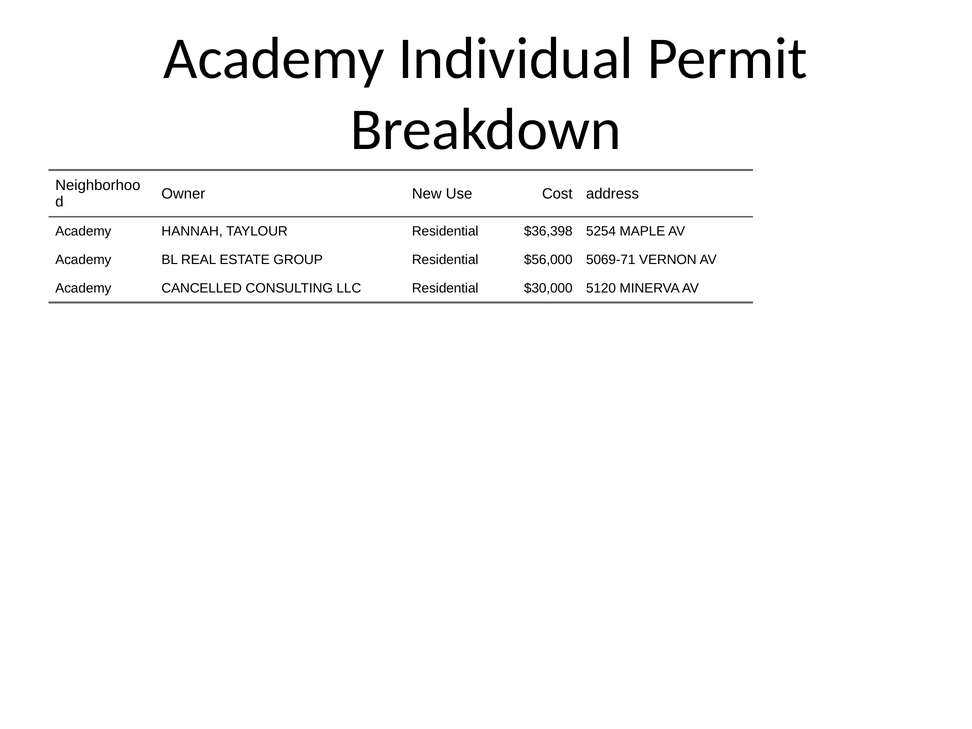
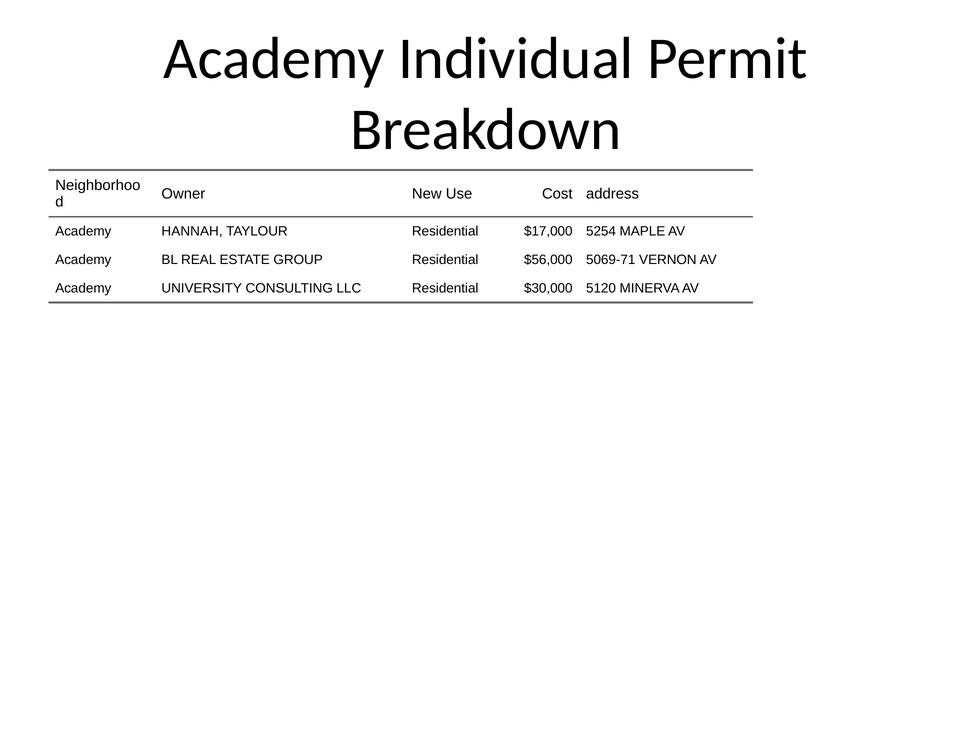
$36,398: $36,398 -> $17,000 (548, 231)
CANCELLED: CANCELLED -> UNIVERSITY (202, 288)
